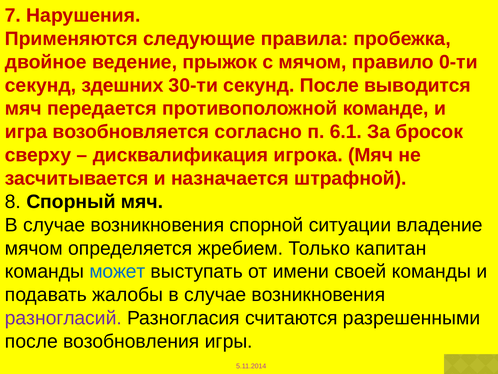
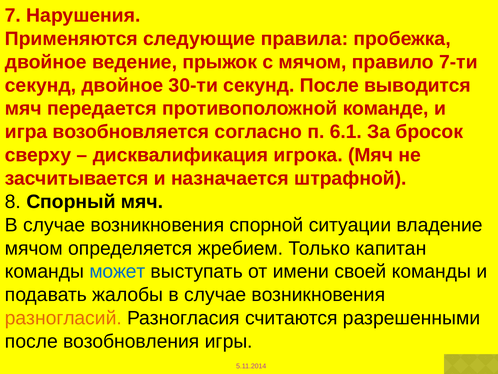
0-ти: 0-ти -> 7-ти (458, 62)
секунд здешних: здешних -> двойное (122, 85)
разногласий colour: purple -> orange (63, 318)
